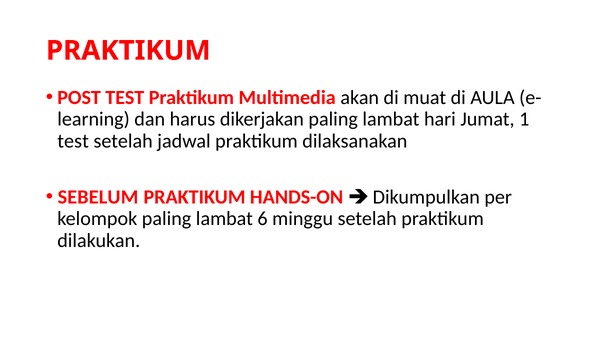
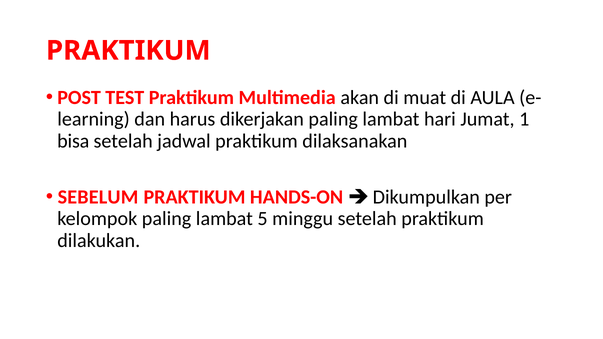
test: test -> bisa (73, 141)
6: 6 -> 5 (263, 219)
